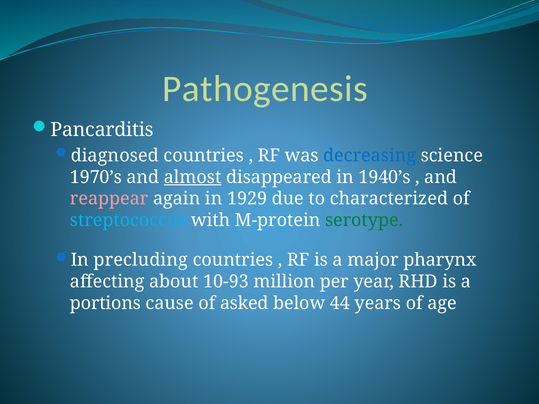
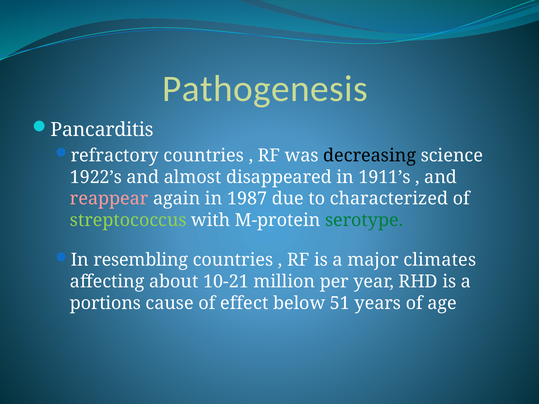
diagnosed: diagnosed -> refractory (115, 156)
decreasing colour: blue -> black (370, 156)
1970’s: 1970’s -> 1922’s (96, 177)
almost underline: present -> none (193, 177)
1940’s: 1940’s -> 1911’s (385, 177)
1929: 1929 -> 1987 (247, 199)
streptococcus colour: light blue -> light green (128, 220)
precluding: precluding -> resembling (141, 260)
pharynx: pharynx -> climates (440, 260)
10-93: 10-93 -> 10-21 (226, 282)
asked: asked -> effect (244, 303)
44: 44 -> 51 (340, 303)
